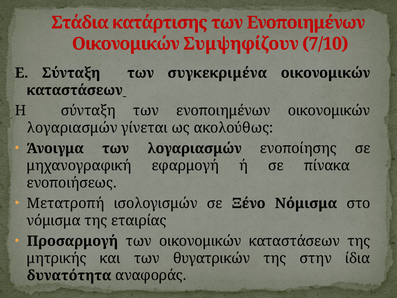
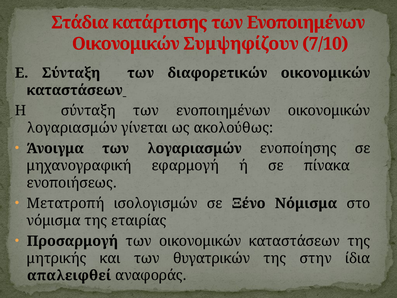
συγκεκριμένα: συγκεκριμένα -> διαφορετικών (217, 73)
δυνατότητα: δυνατότητα -> απαλειφθεί (69, 275)
